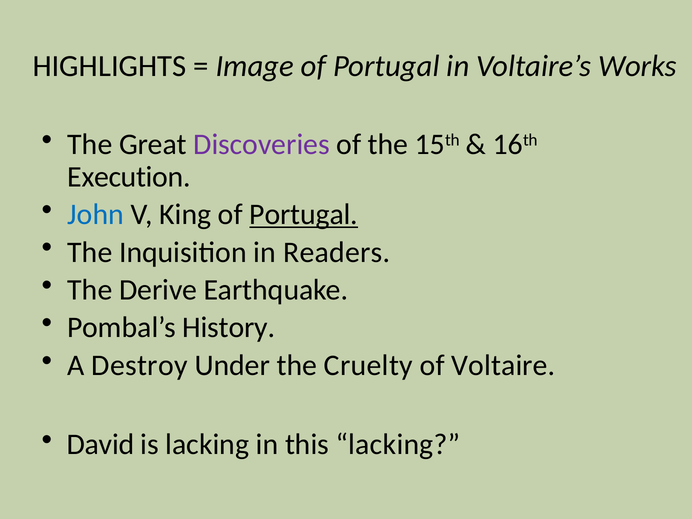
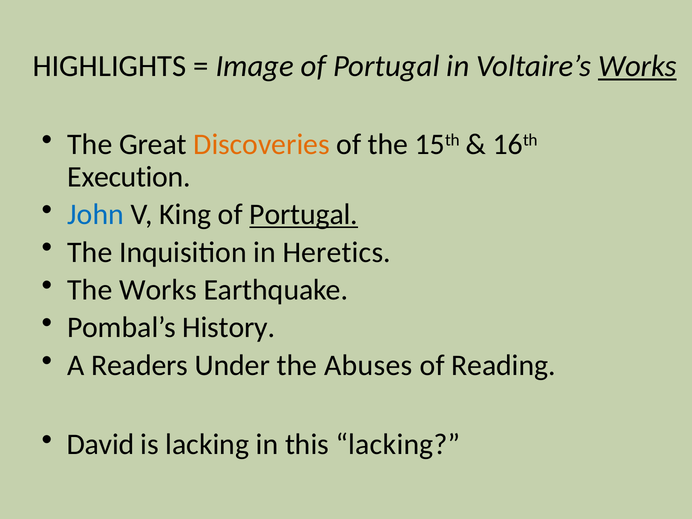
Works underline: none -> present (637, 66)
Discoveries colour: purple -> orange (261, 145)
Readers: Readers -> Heretics (337, 252)
The Derive: Derive -> Works (158, 290)
Destroy: Destroy -> Readers (140, 365)
Cruelty: Cruelty -> Abuses (368, 365)
Voltaire: Voltaire -> Reading (503, 365)
